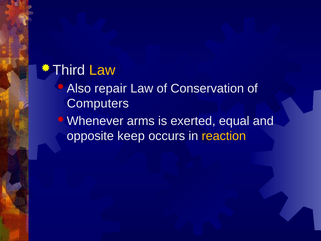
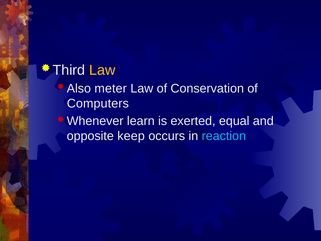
repair: repair -> meter (111, 88)
arms: arms -> learn (141, 121)
reaction colour: yellow -> light blue (224, 136)
